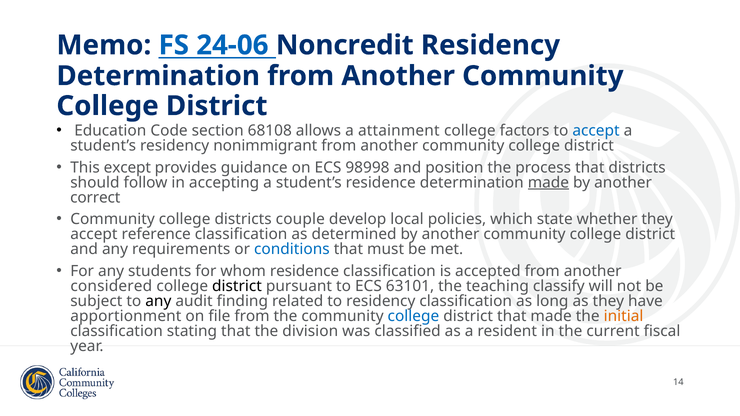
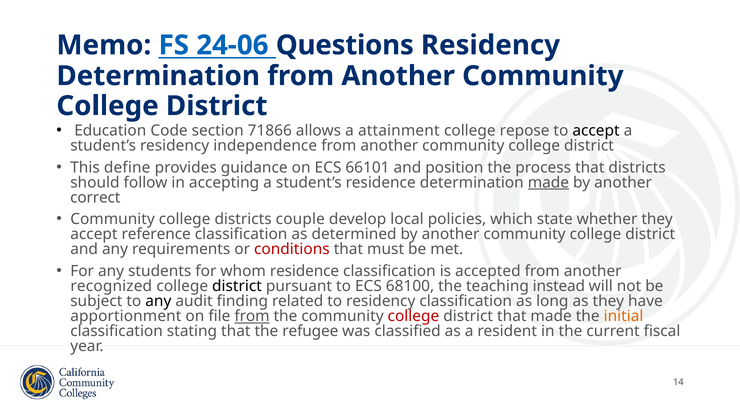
Noncredit: Noncredit -> Questions (345, 45)
68108: 68108 -> 71866 (270, 131)
factors: factors -> repose (525, 131)
accept colour: blue -> black (596, 131)
nonimmigrant: nonimmigrant -> independence (265, 146)
except: except -> define (127, 168)
98998: 98998 -> 66101 (367, 168)
conditions colour: blue -> red (292, 250)
considered: considered -> recognized (111, 286)
63101: 63101 -> 68100 (410, 286)
classify: classify -> instead (559, 286)
from underline: none -> present (252, 316)
college colour: blue -> red (413, 316)
division: division -> refugee (310, 331)
